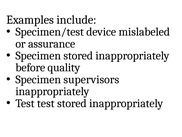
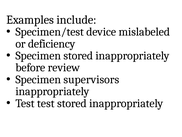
assurance: assurance -> deficiency (52, 44)
quality: quality -> review (64, 67)
